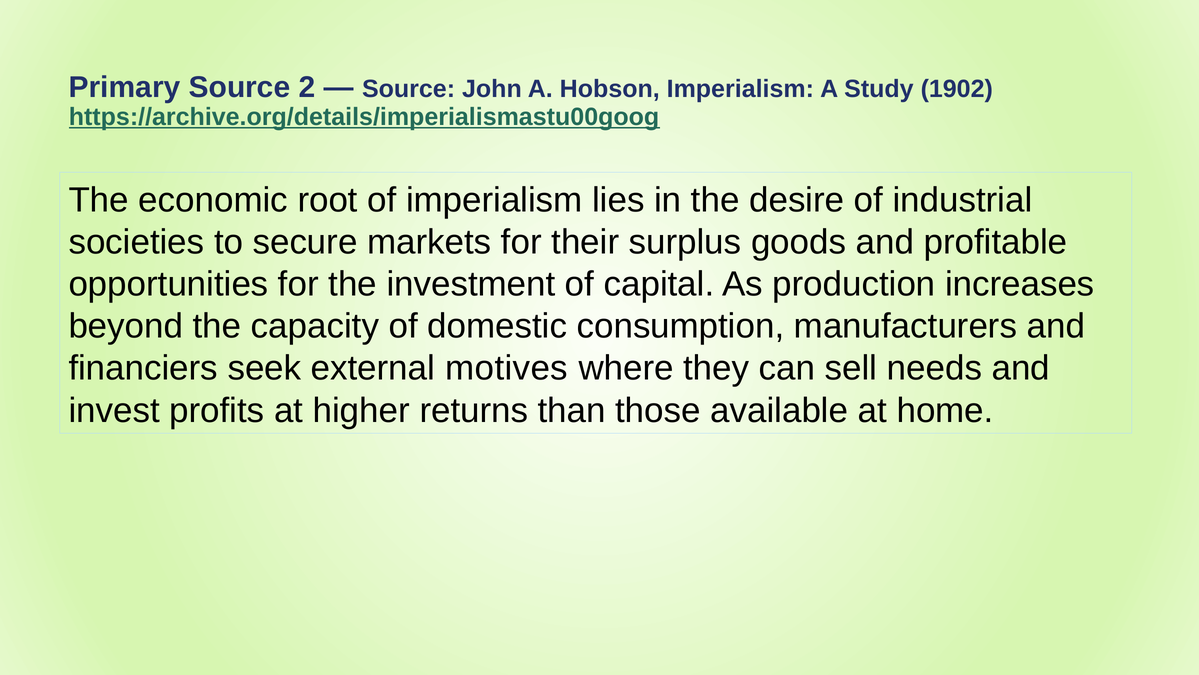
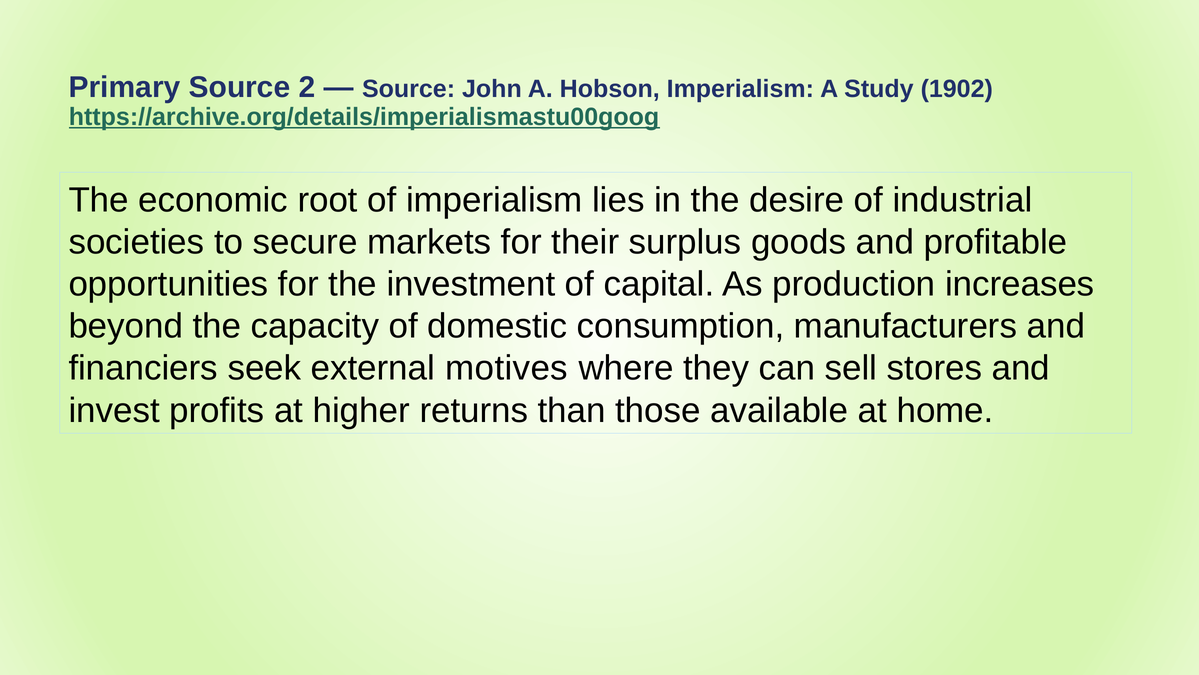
needs: needs -> stores (935, 368)
